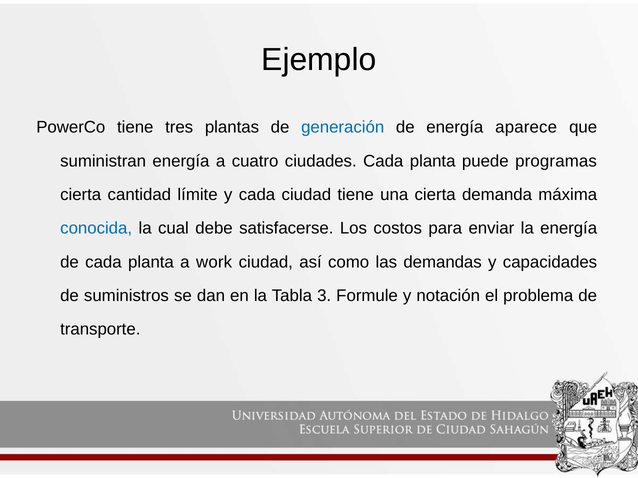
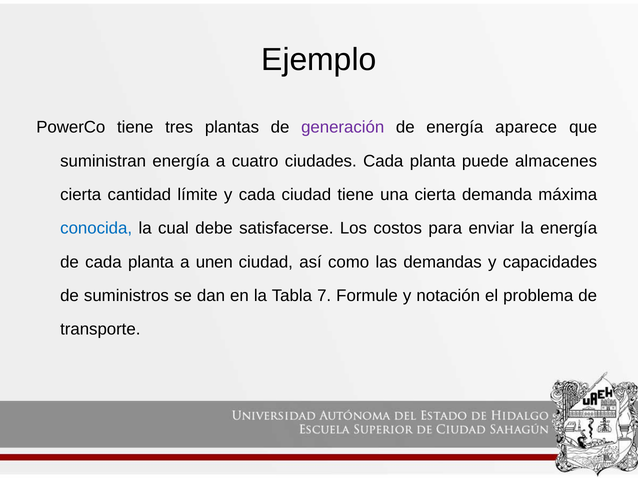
generación colour: blue -> purple (343, 127)
programas: programas -> almacenes (556, 161)
work: work -> unen (214, 262)
3: 3 -> 7 (324, 296)
